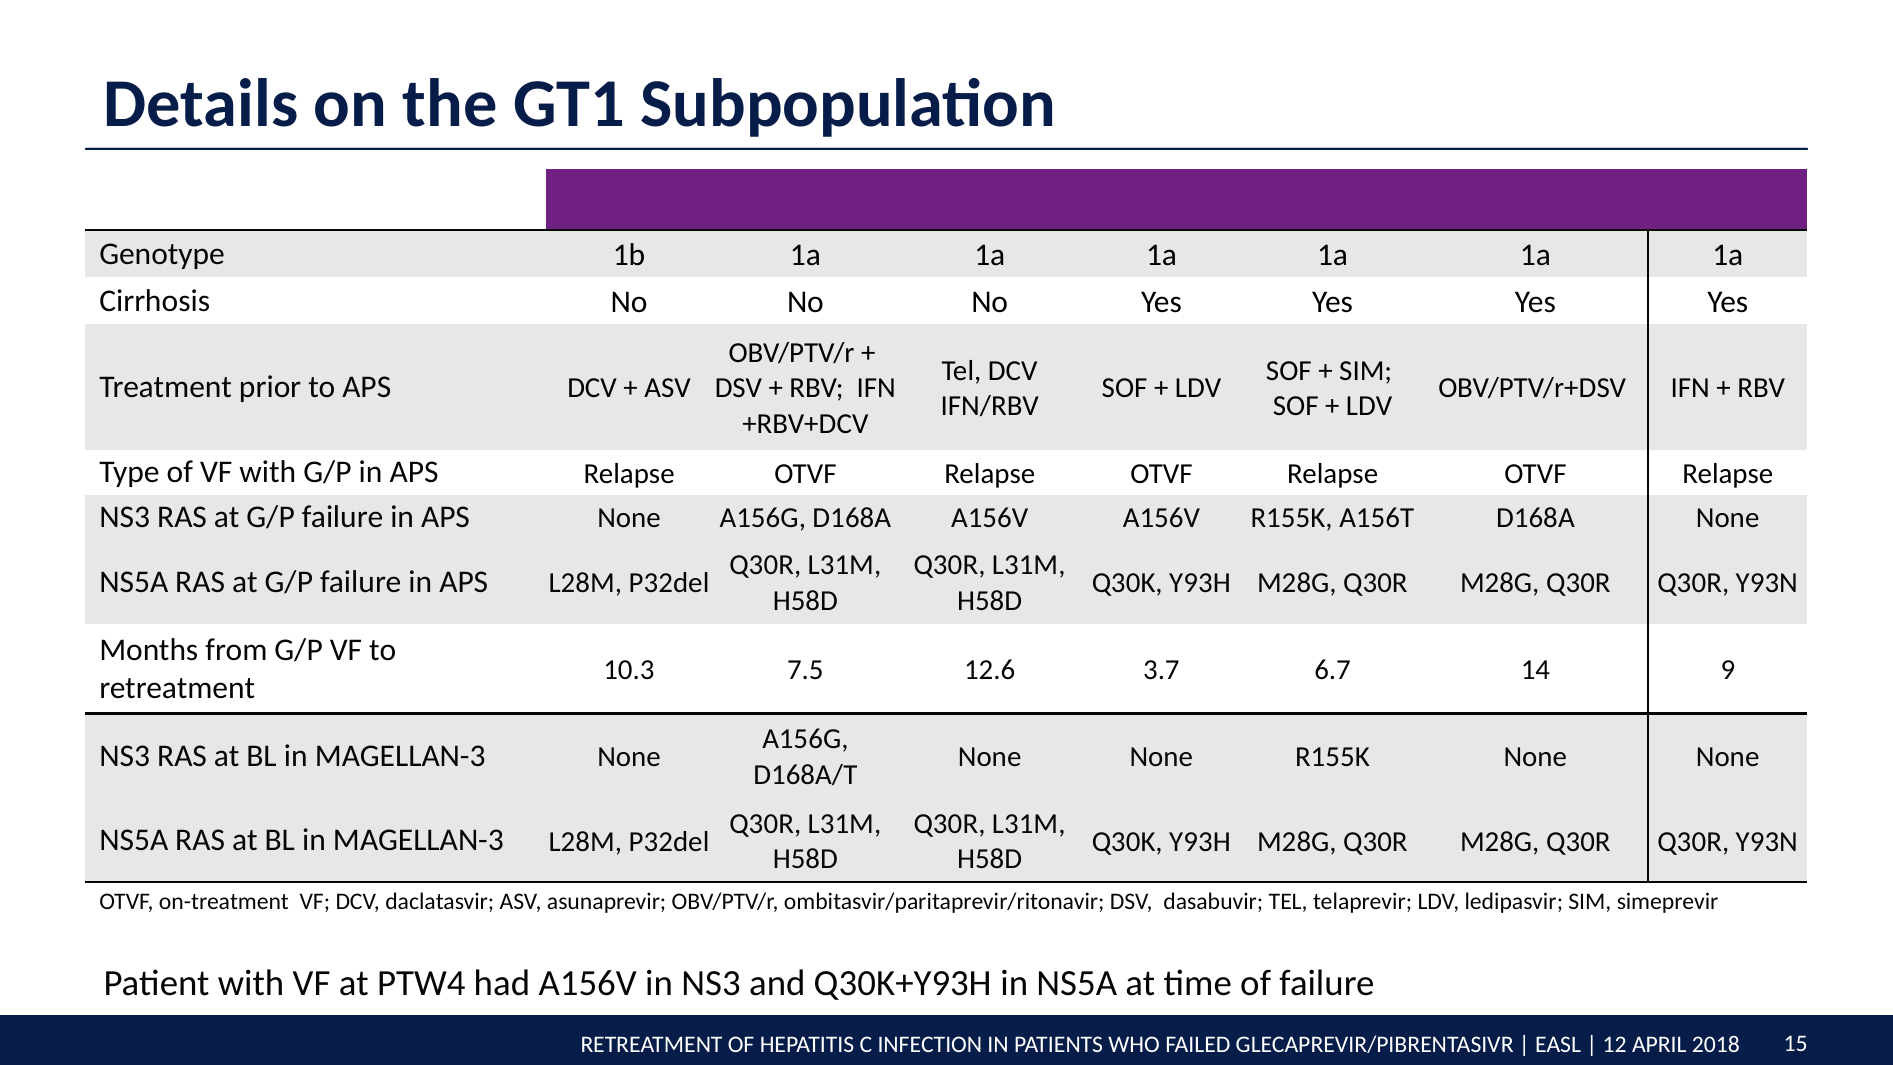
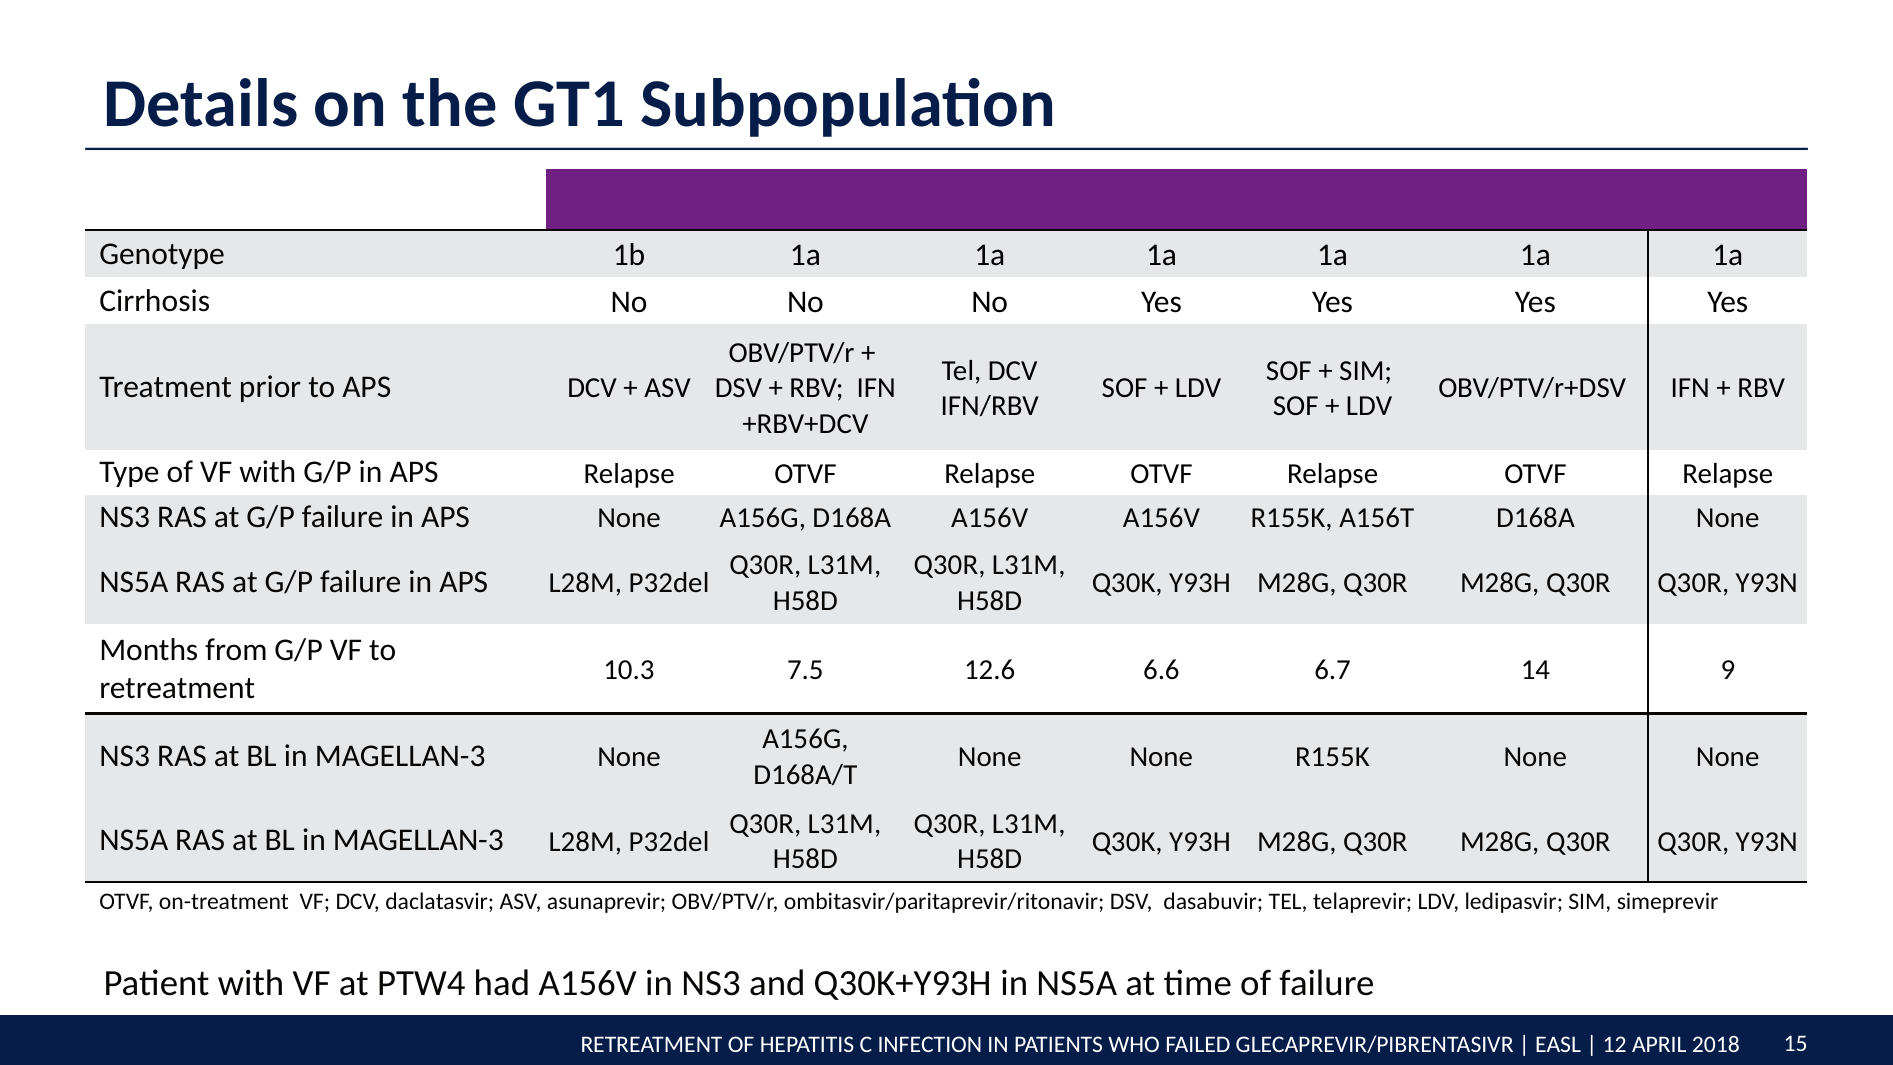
3.7: 3.7 -> 6.6 (1161, 670)
